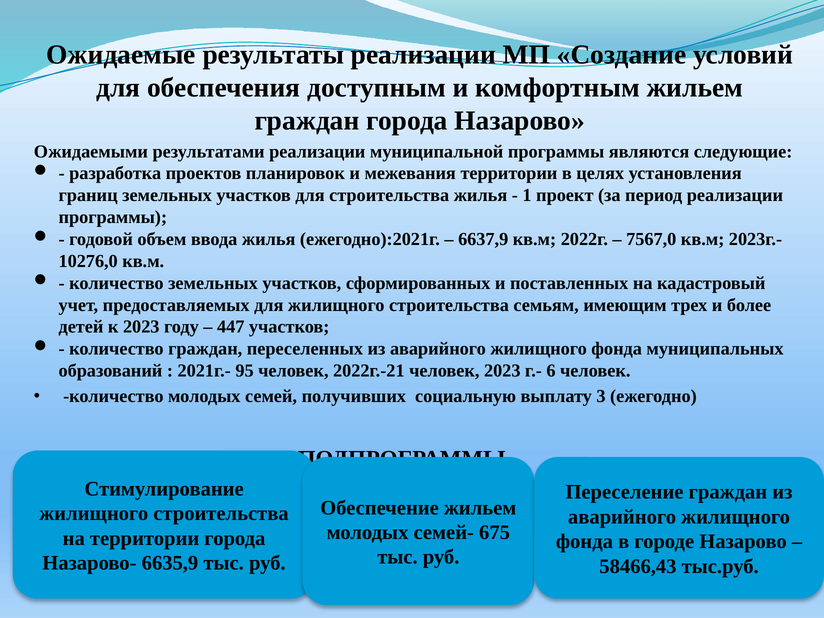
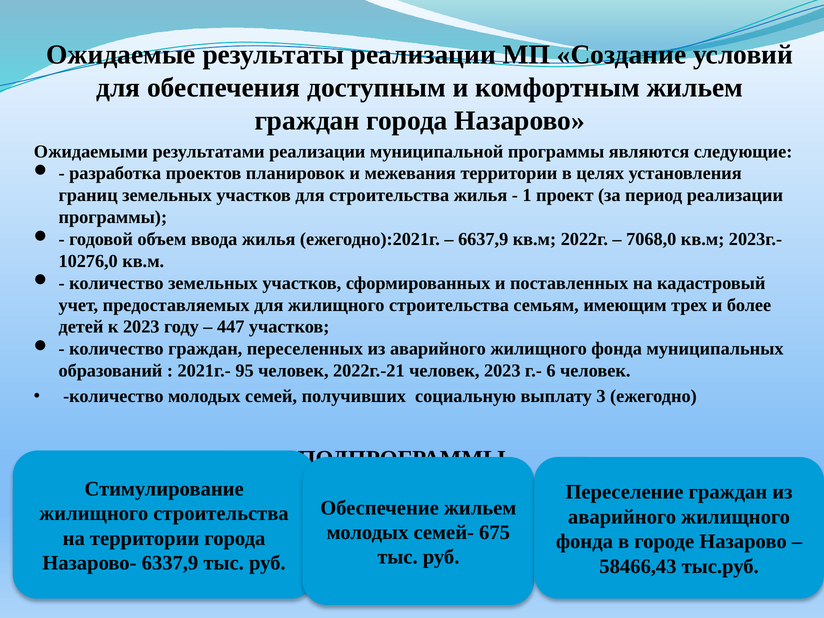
7567,0: 7567,0 -> 7068,0 (651, 239)
6635,9: 6635,9 -> 6337,9 (170, 563)
